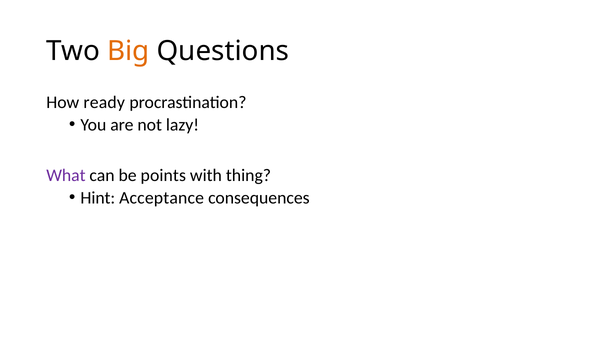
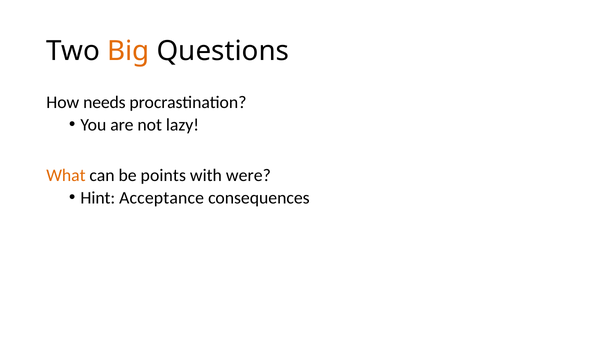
ready: ready -> needs (104, 103)
What colour: purple -> orange (66, 176)
thing: thing -> were (248, 176)
